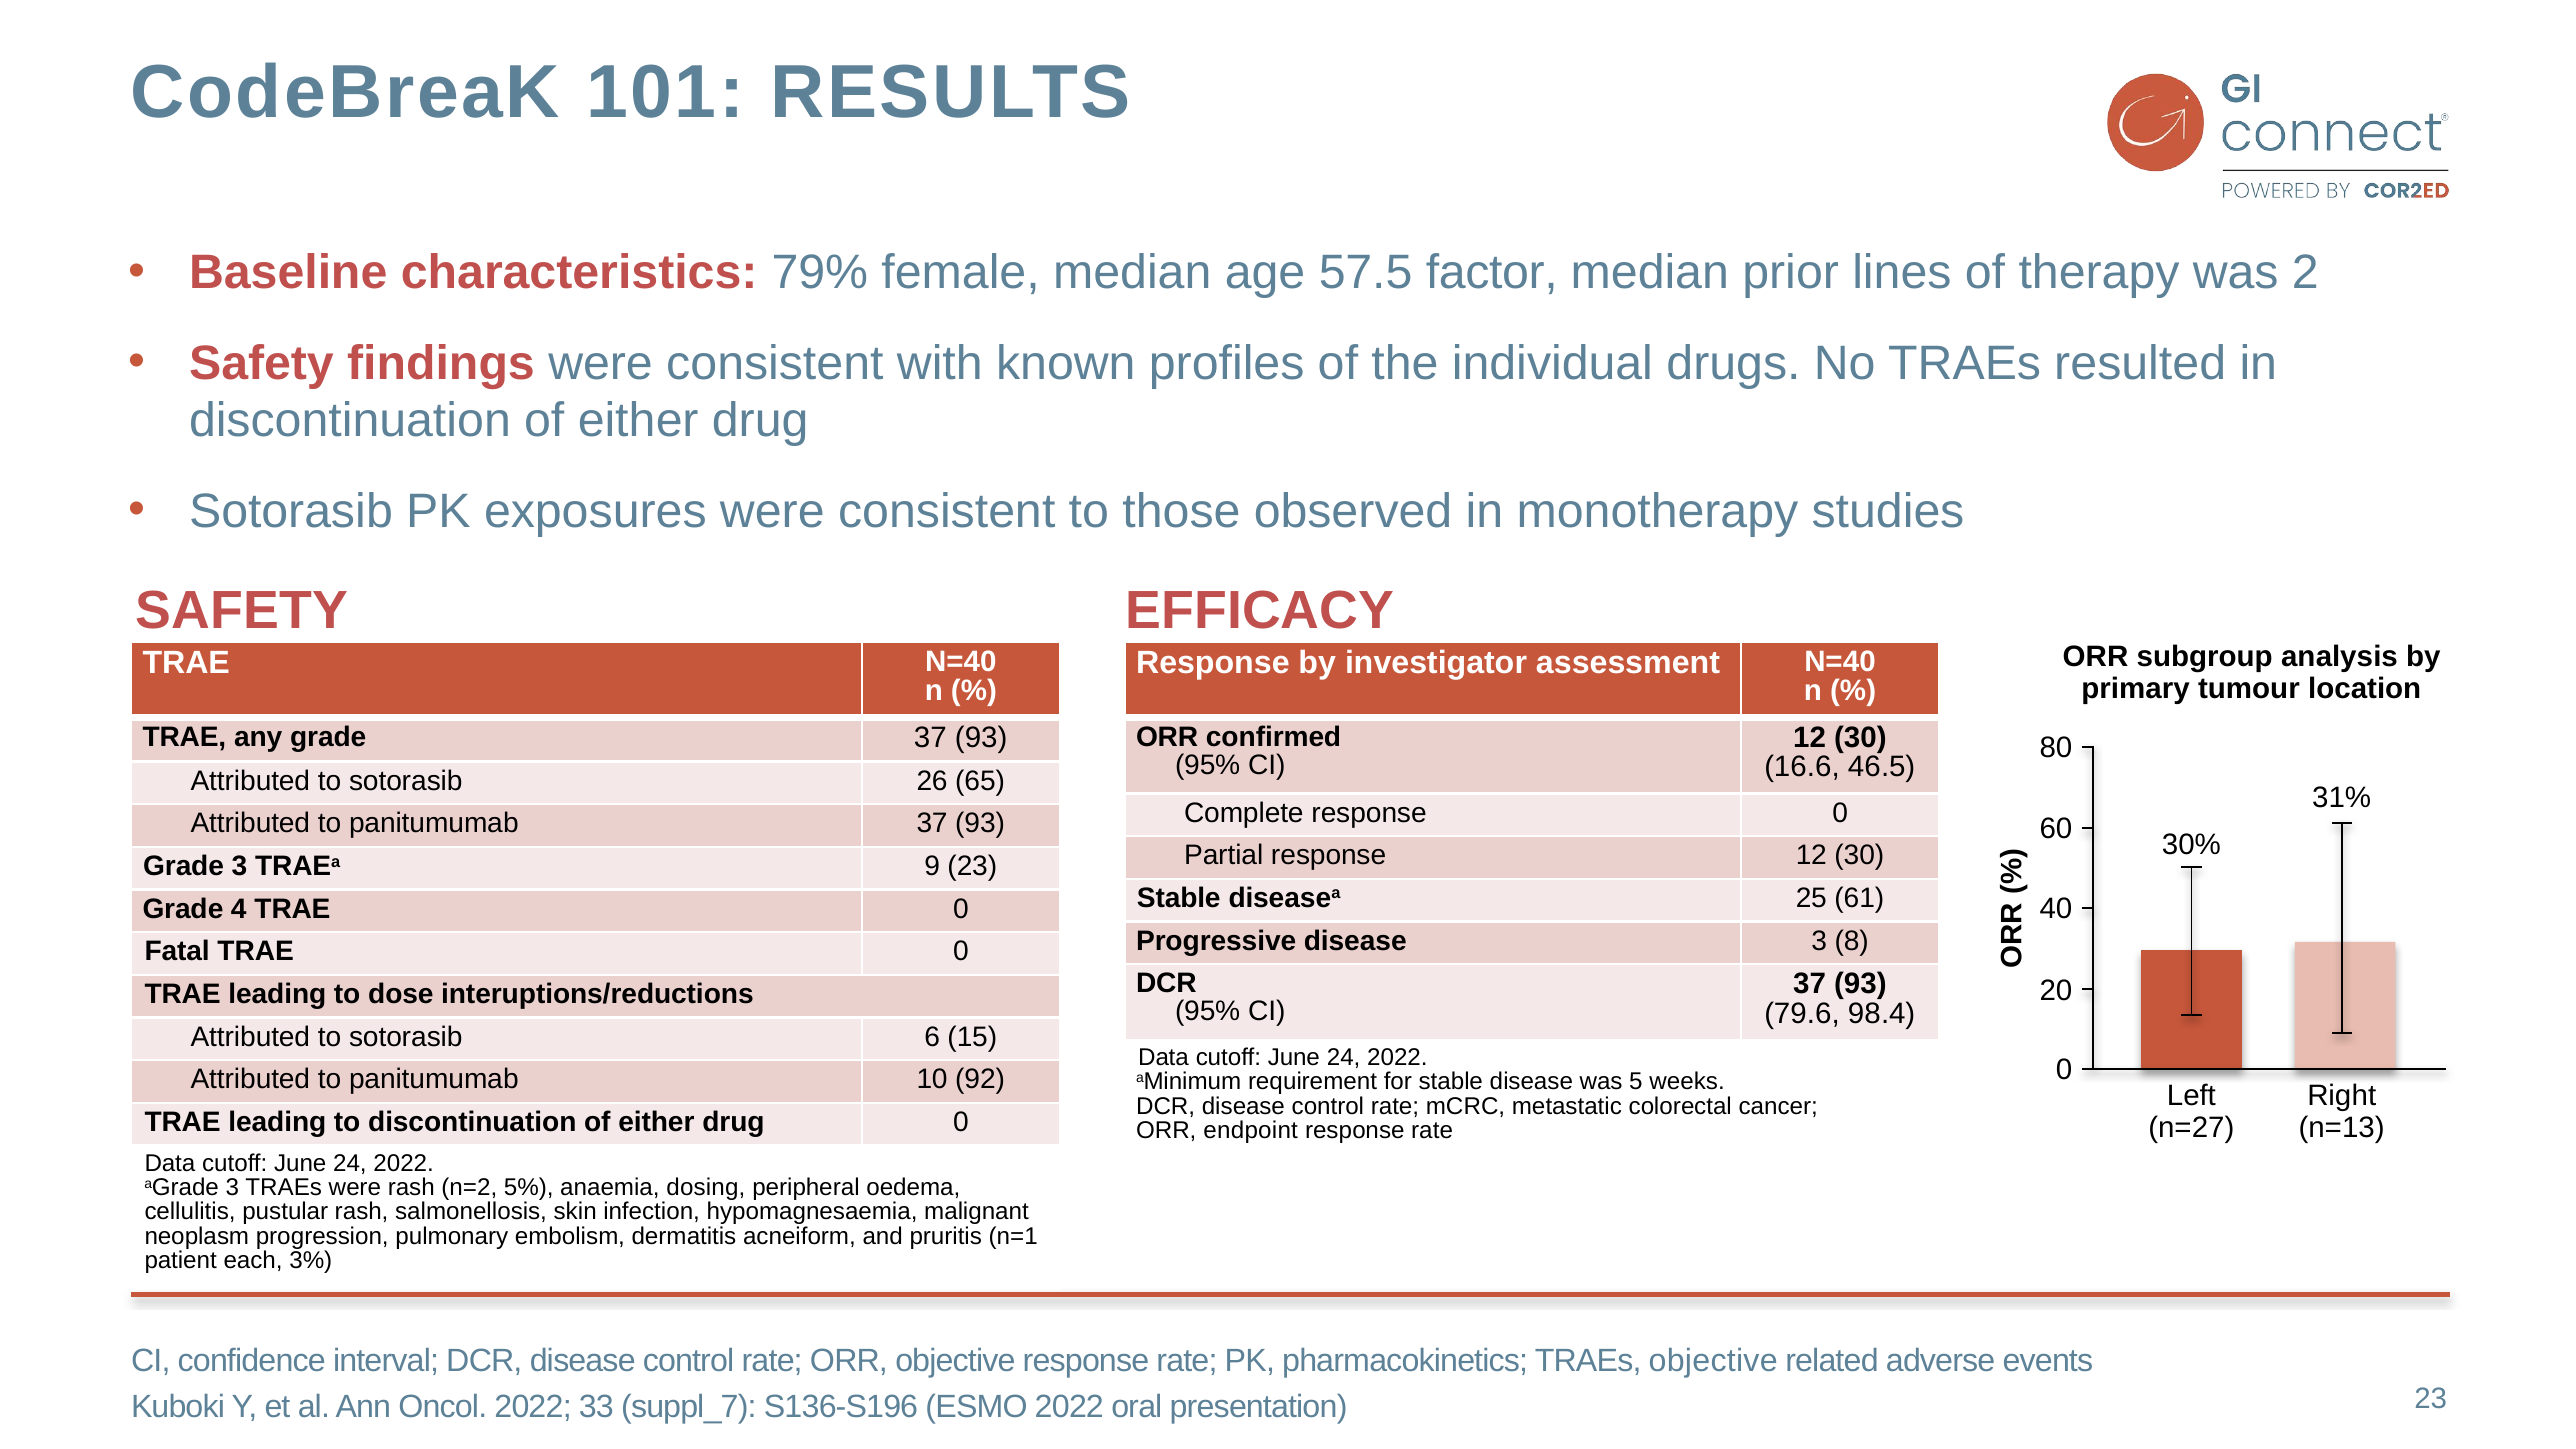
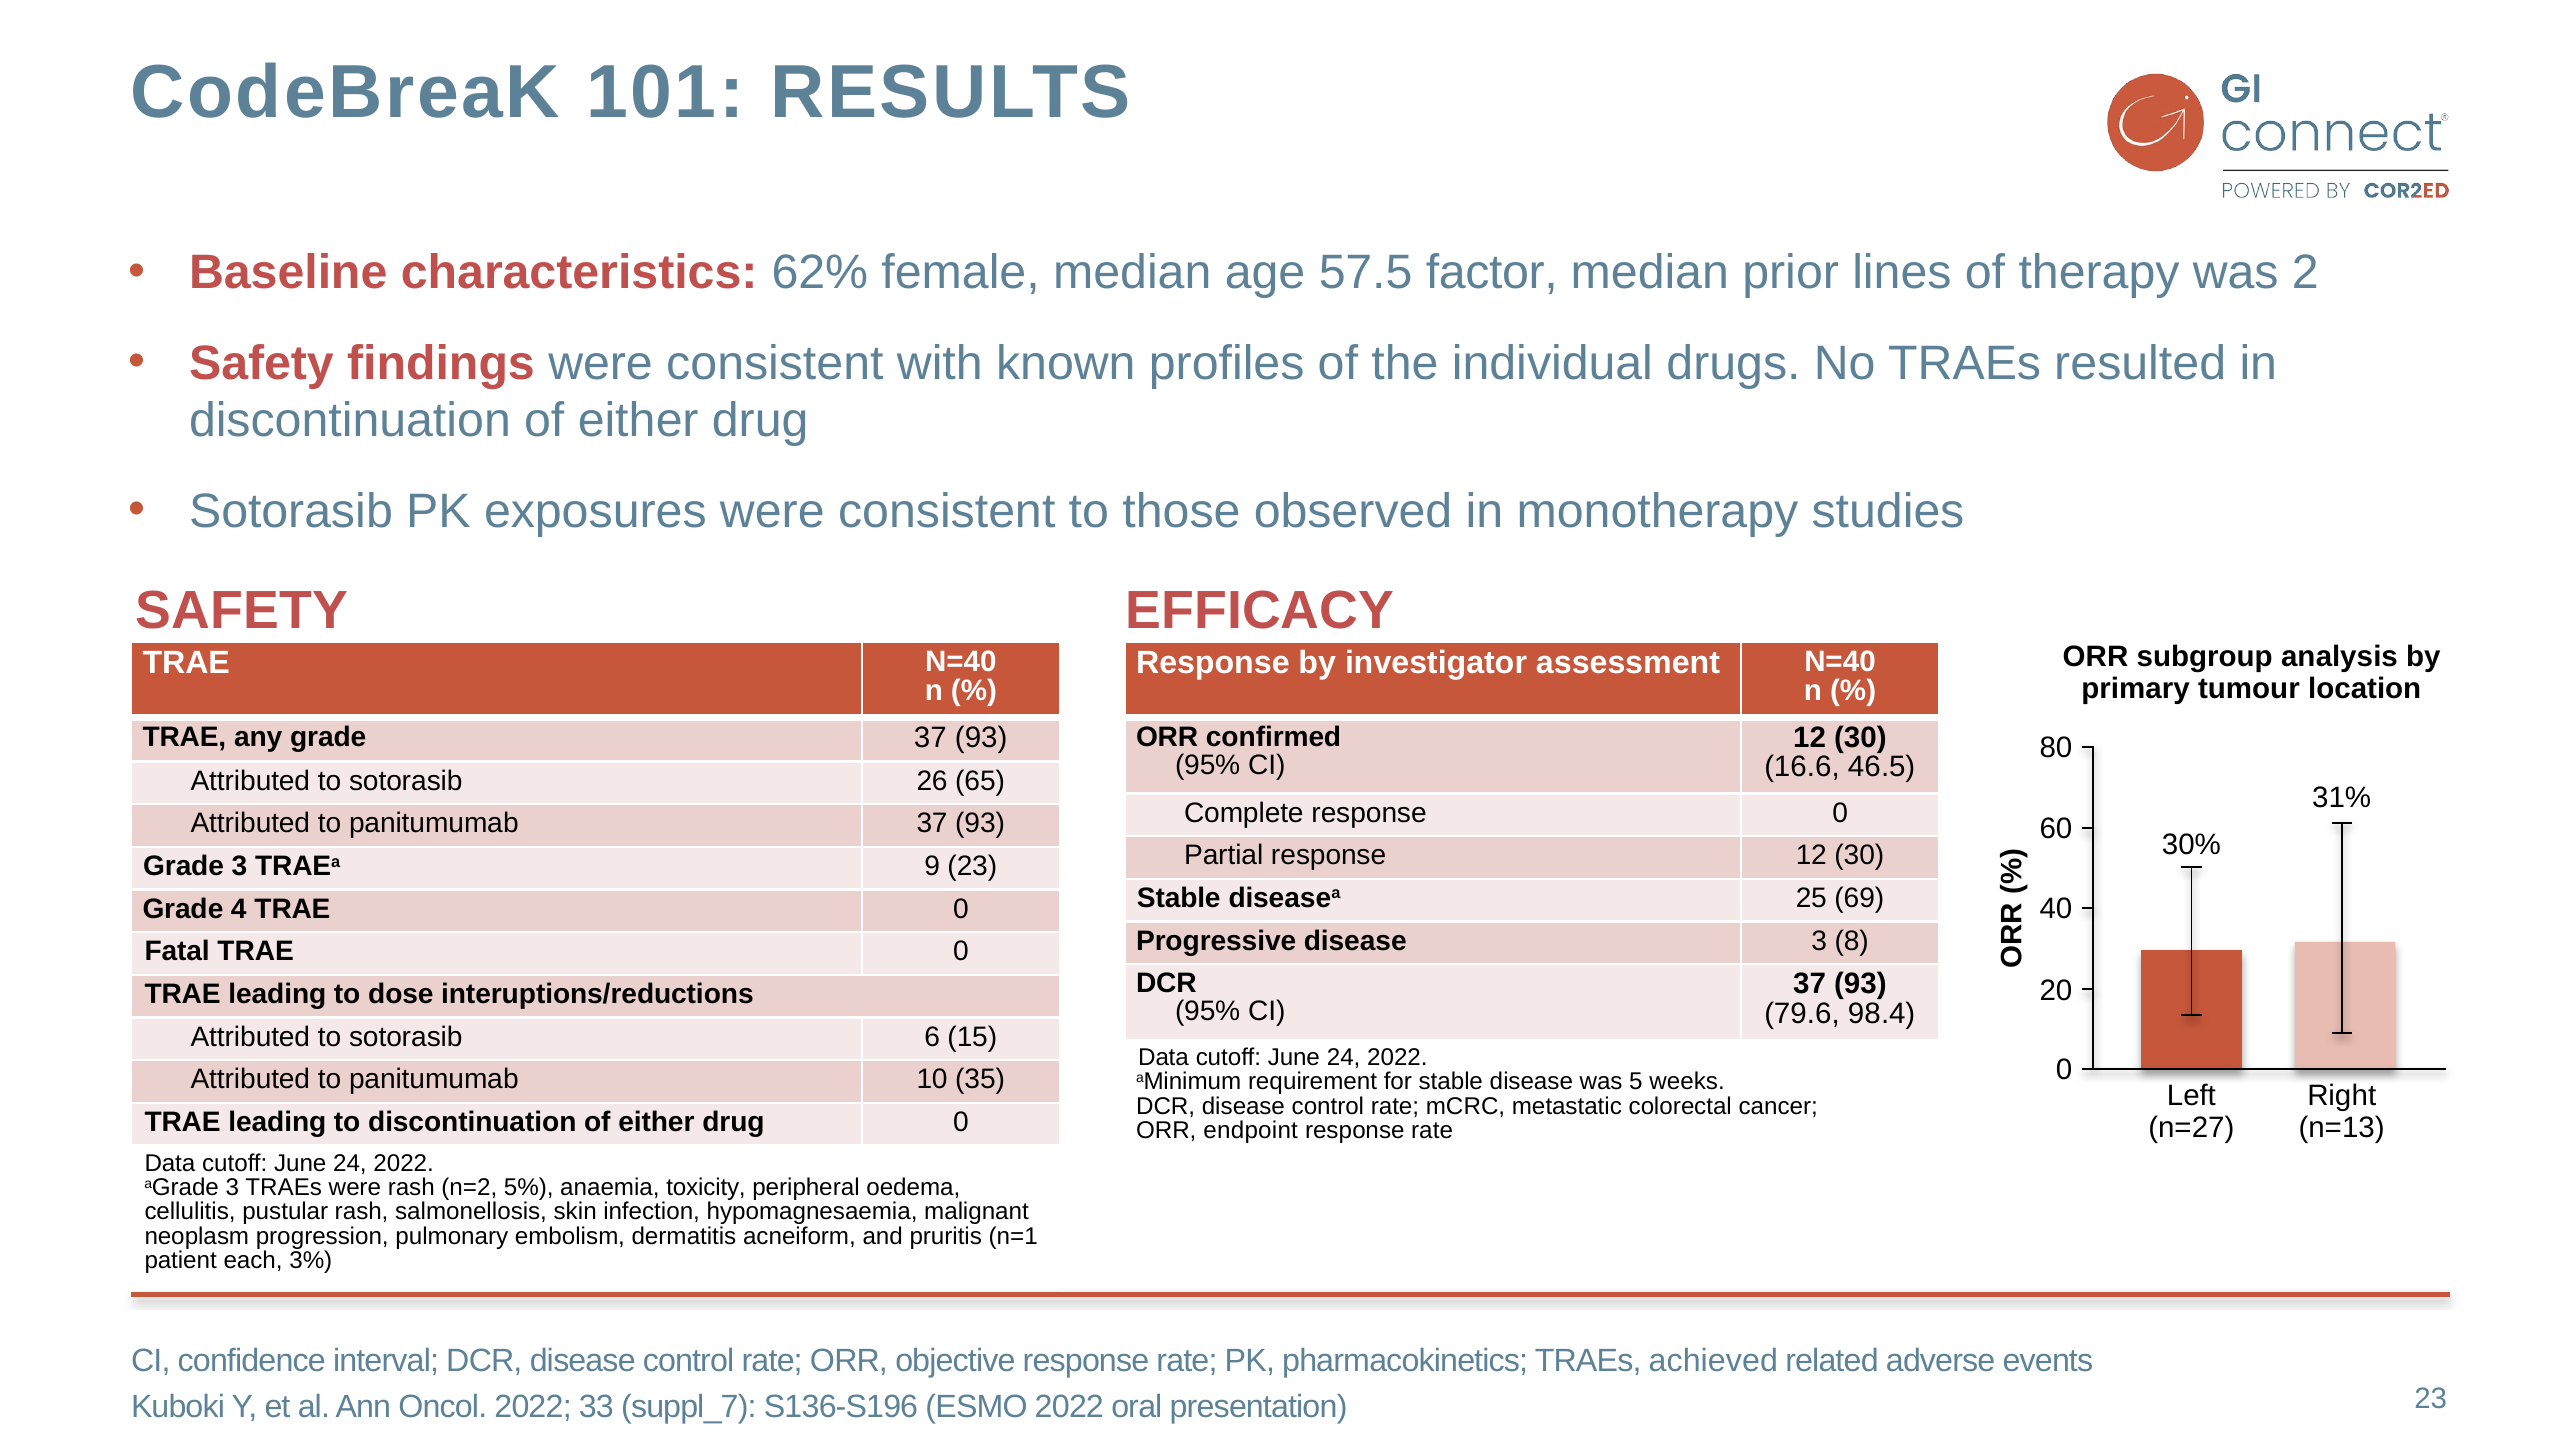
79%: 79% -> 62% (820, 273)
61: 61 -> 69 (1859, 898)
92: 92 -> 35 (980, 1080)
dosing: dosing -> toxicity (706, 1187)
TRAEs objective: objective -> achieved (1713, 1360)
